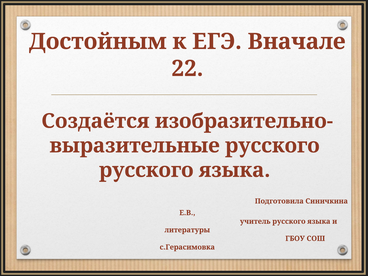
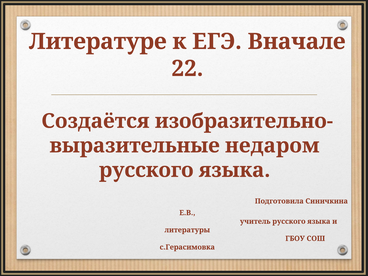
Достойным: Достойным -> Литературе (98, 42)
русского: русского -> недаром (272, 146)
